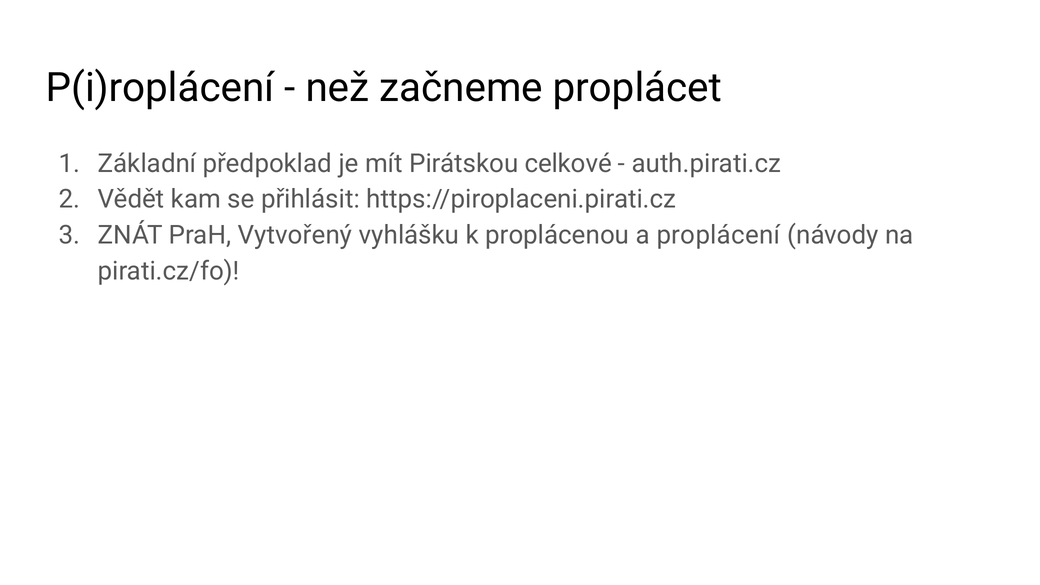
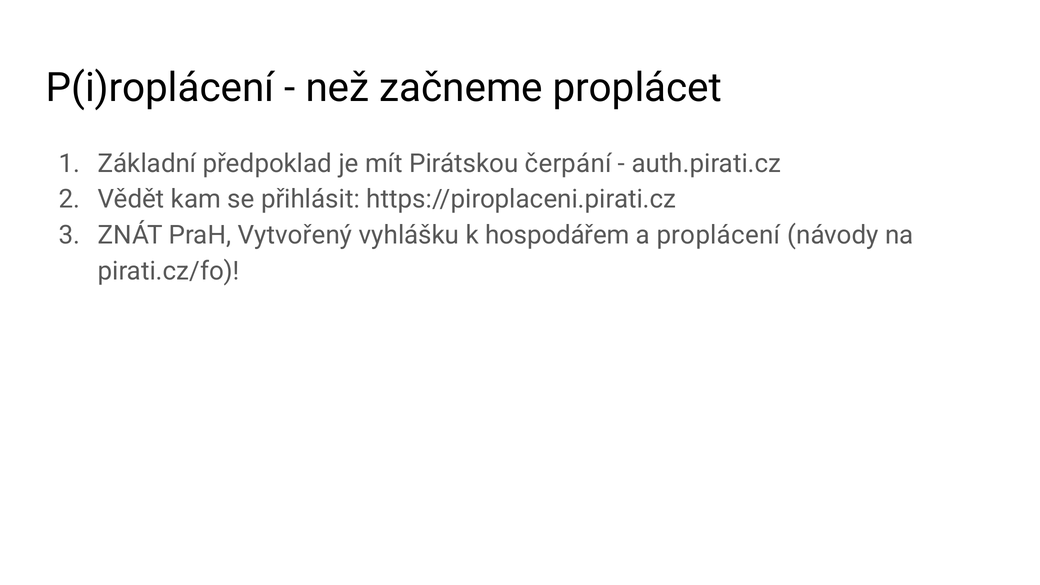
celkové: celkové -> čerpání (568, 164)
proplácenou: proplácenou -> hospodářem (557, 235)
